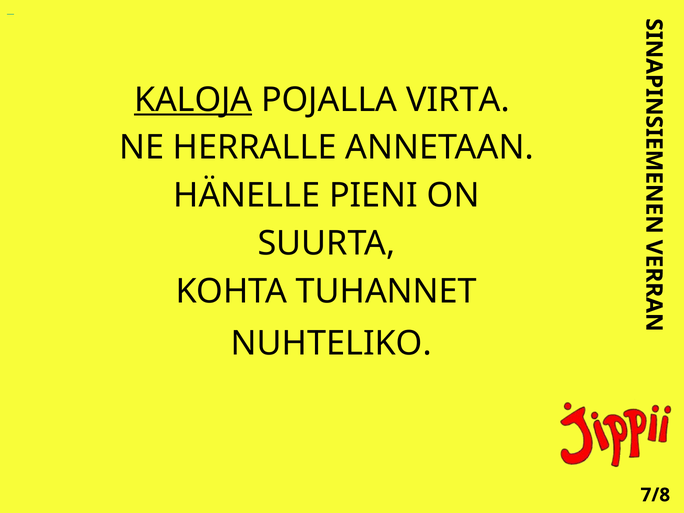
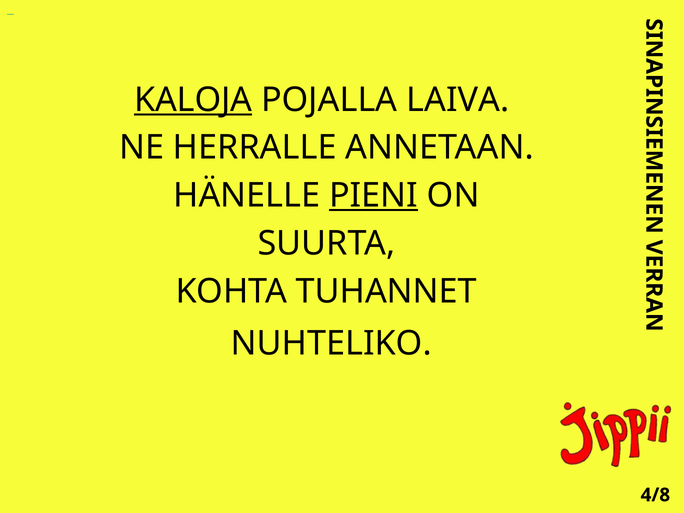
VIRTA: VIRTA -> LAIVA (458, 100)
PIENI underline: none -> present (374, 195)
7/8: 7/8 -> 4/8 (655, 495)
